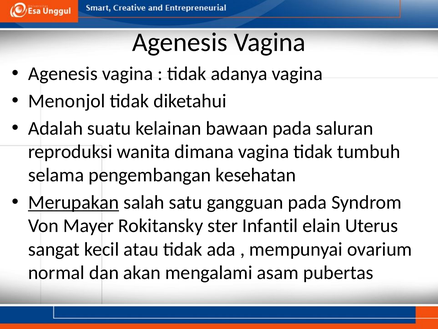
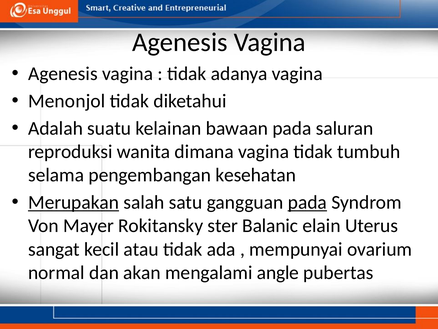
pada underline: none -> present (307, 202)
Infantil: Infantil -> Balanic (270, 226)
asam: asam -> angle (278, 272)
